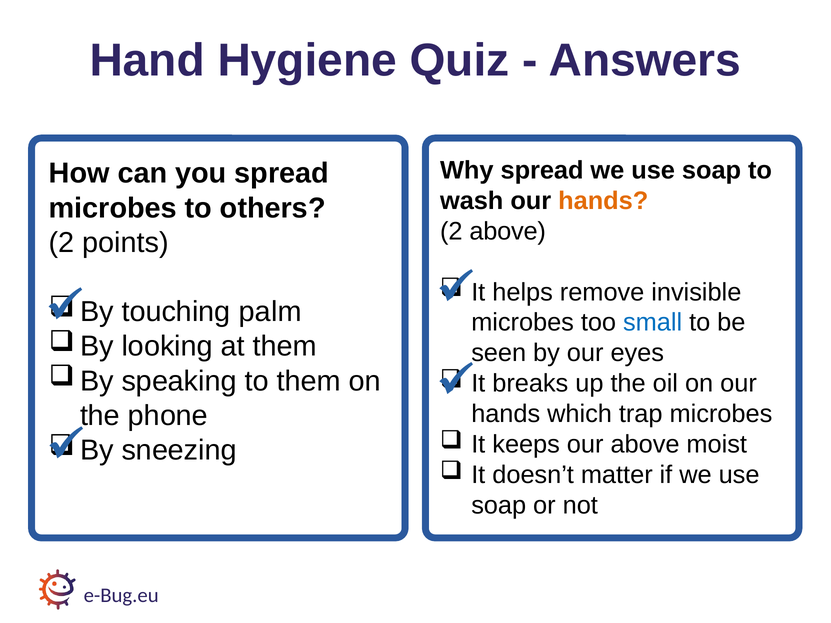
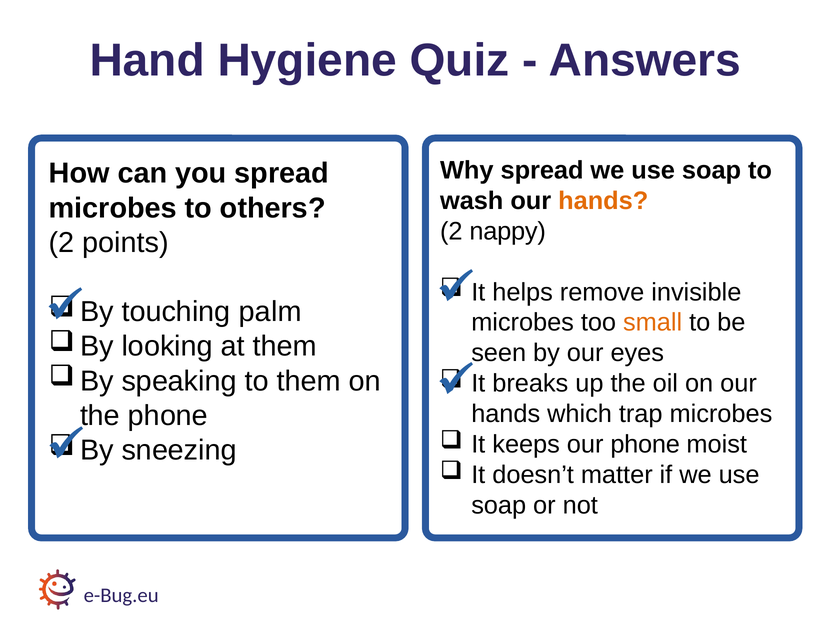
2 above: above -> nappy (508, 231)
small colour: blue -> orange (653, 323)
our above: above -> phone (645, 445)
